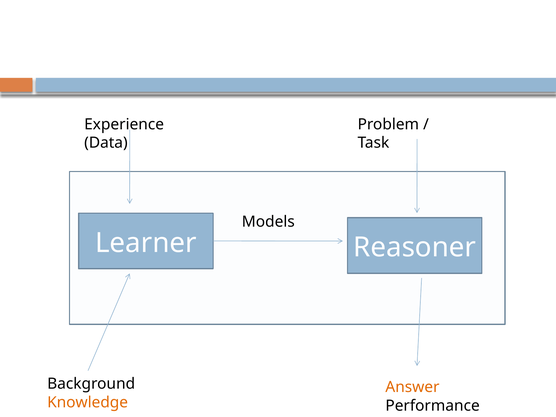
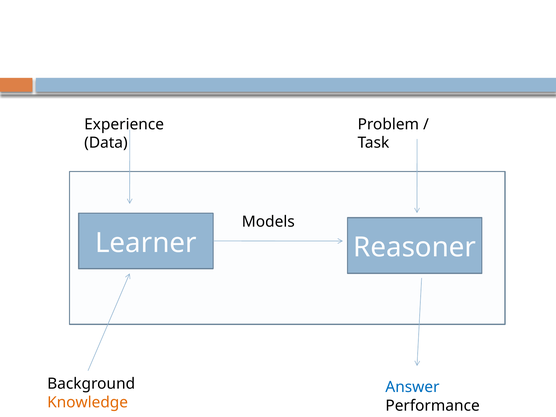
Answer colour: orange -> blue (412, 387)
